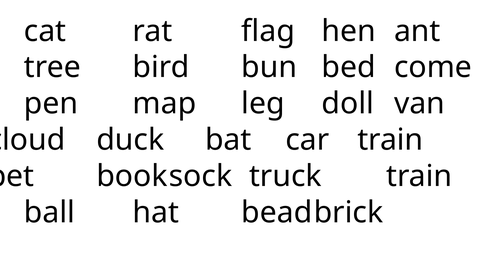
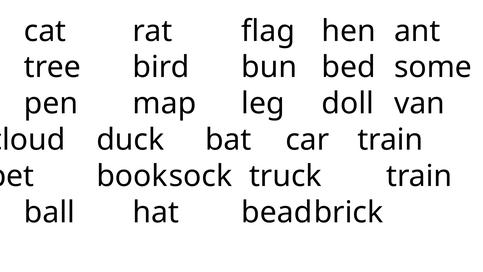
come: come -> some (433, 67)
